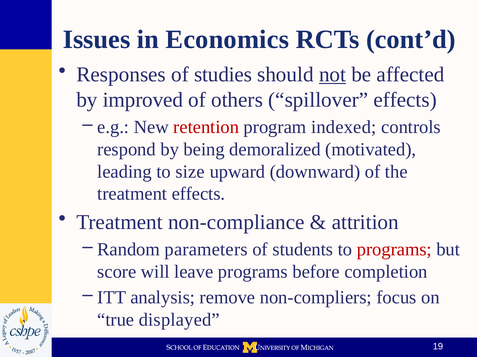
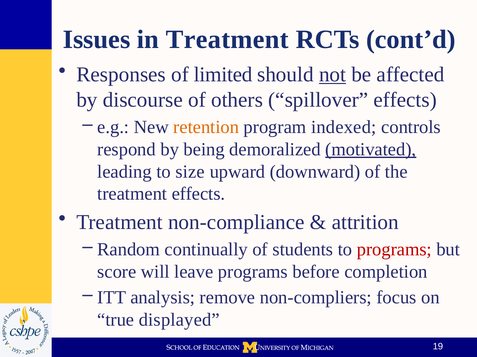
in Economics: Economics -> Treatment (227, 40)
studies: studies -> limited (223, 75)
improved: improved -> discourse (143, 100)
retention colour: red -> orange (206, 127)
motivated underline: none -> present (371, 150)
parameters: parameters -> continually (206, 250)
